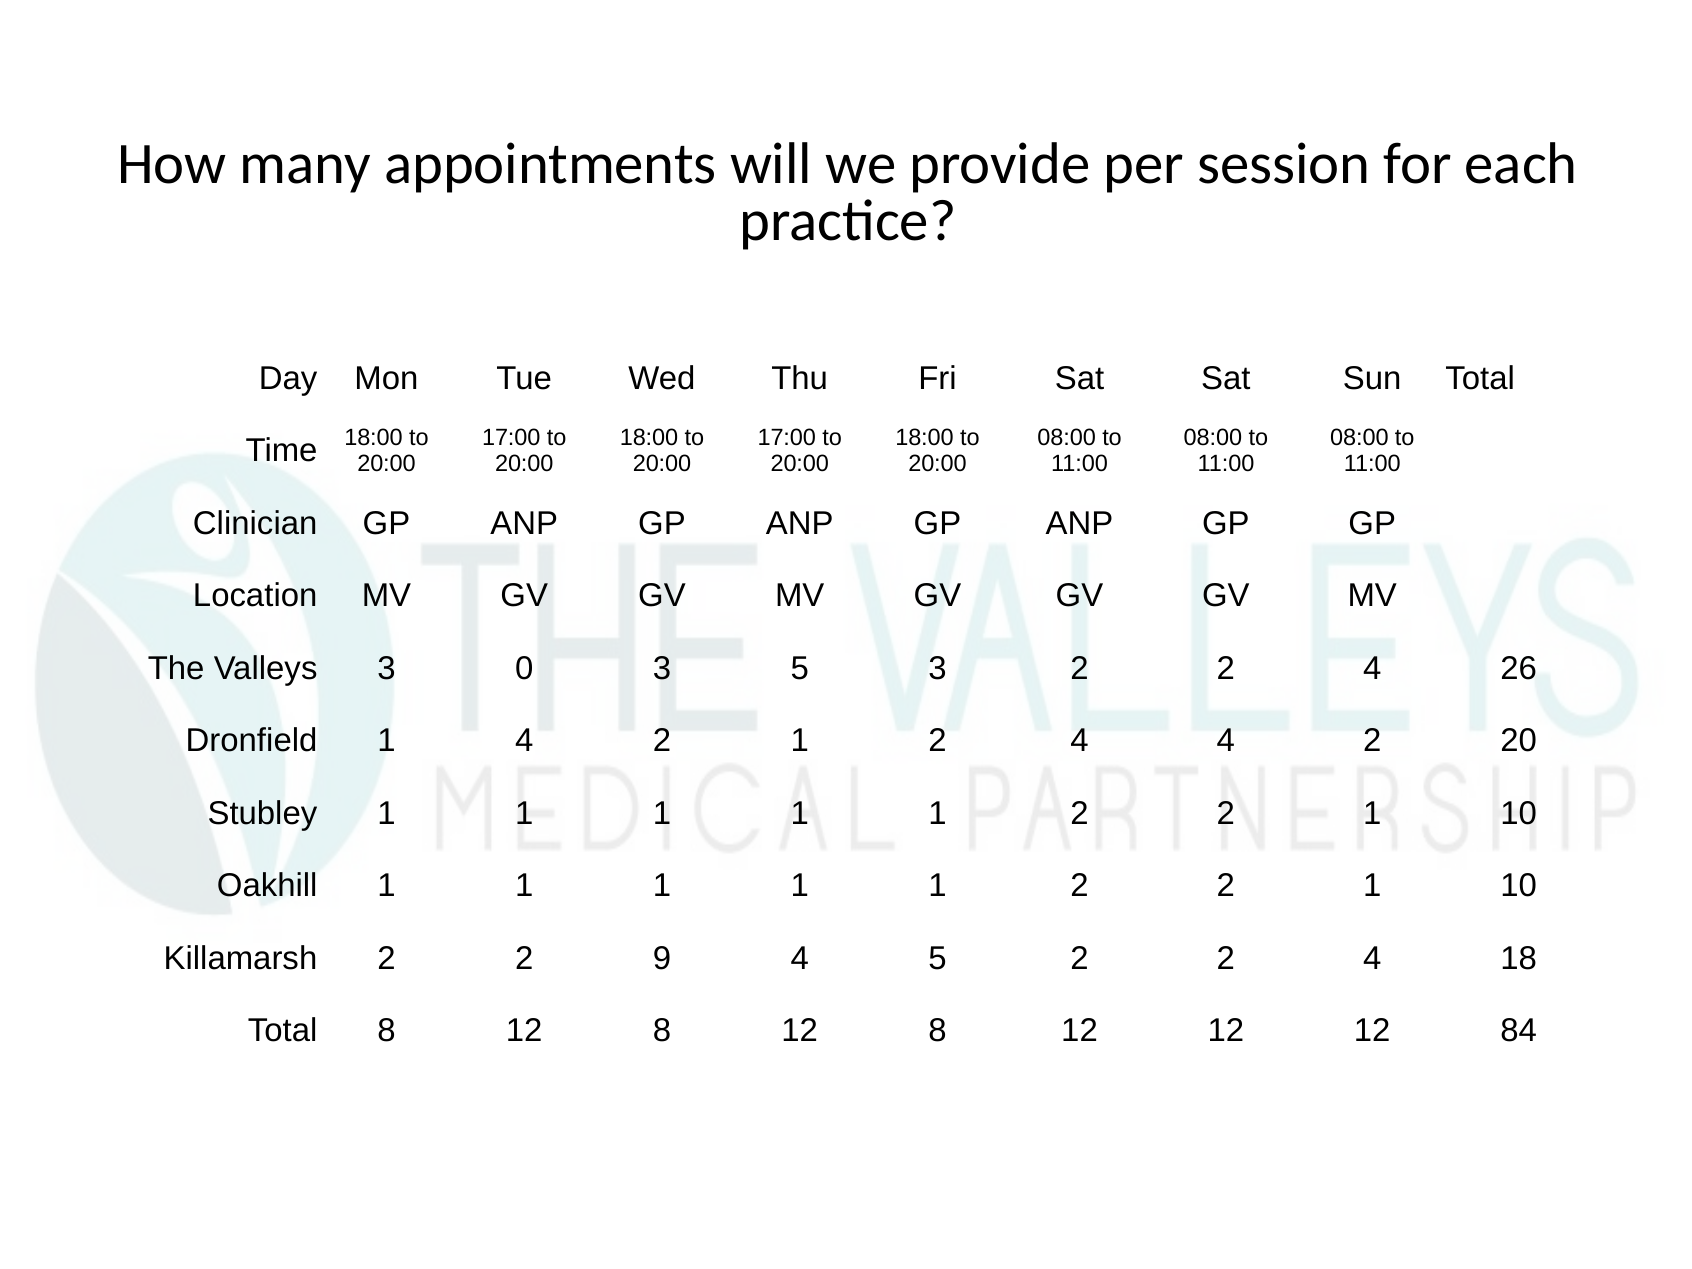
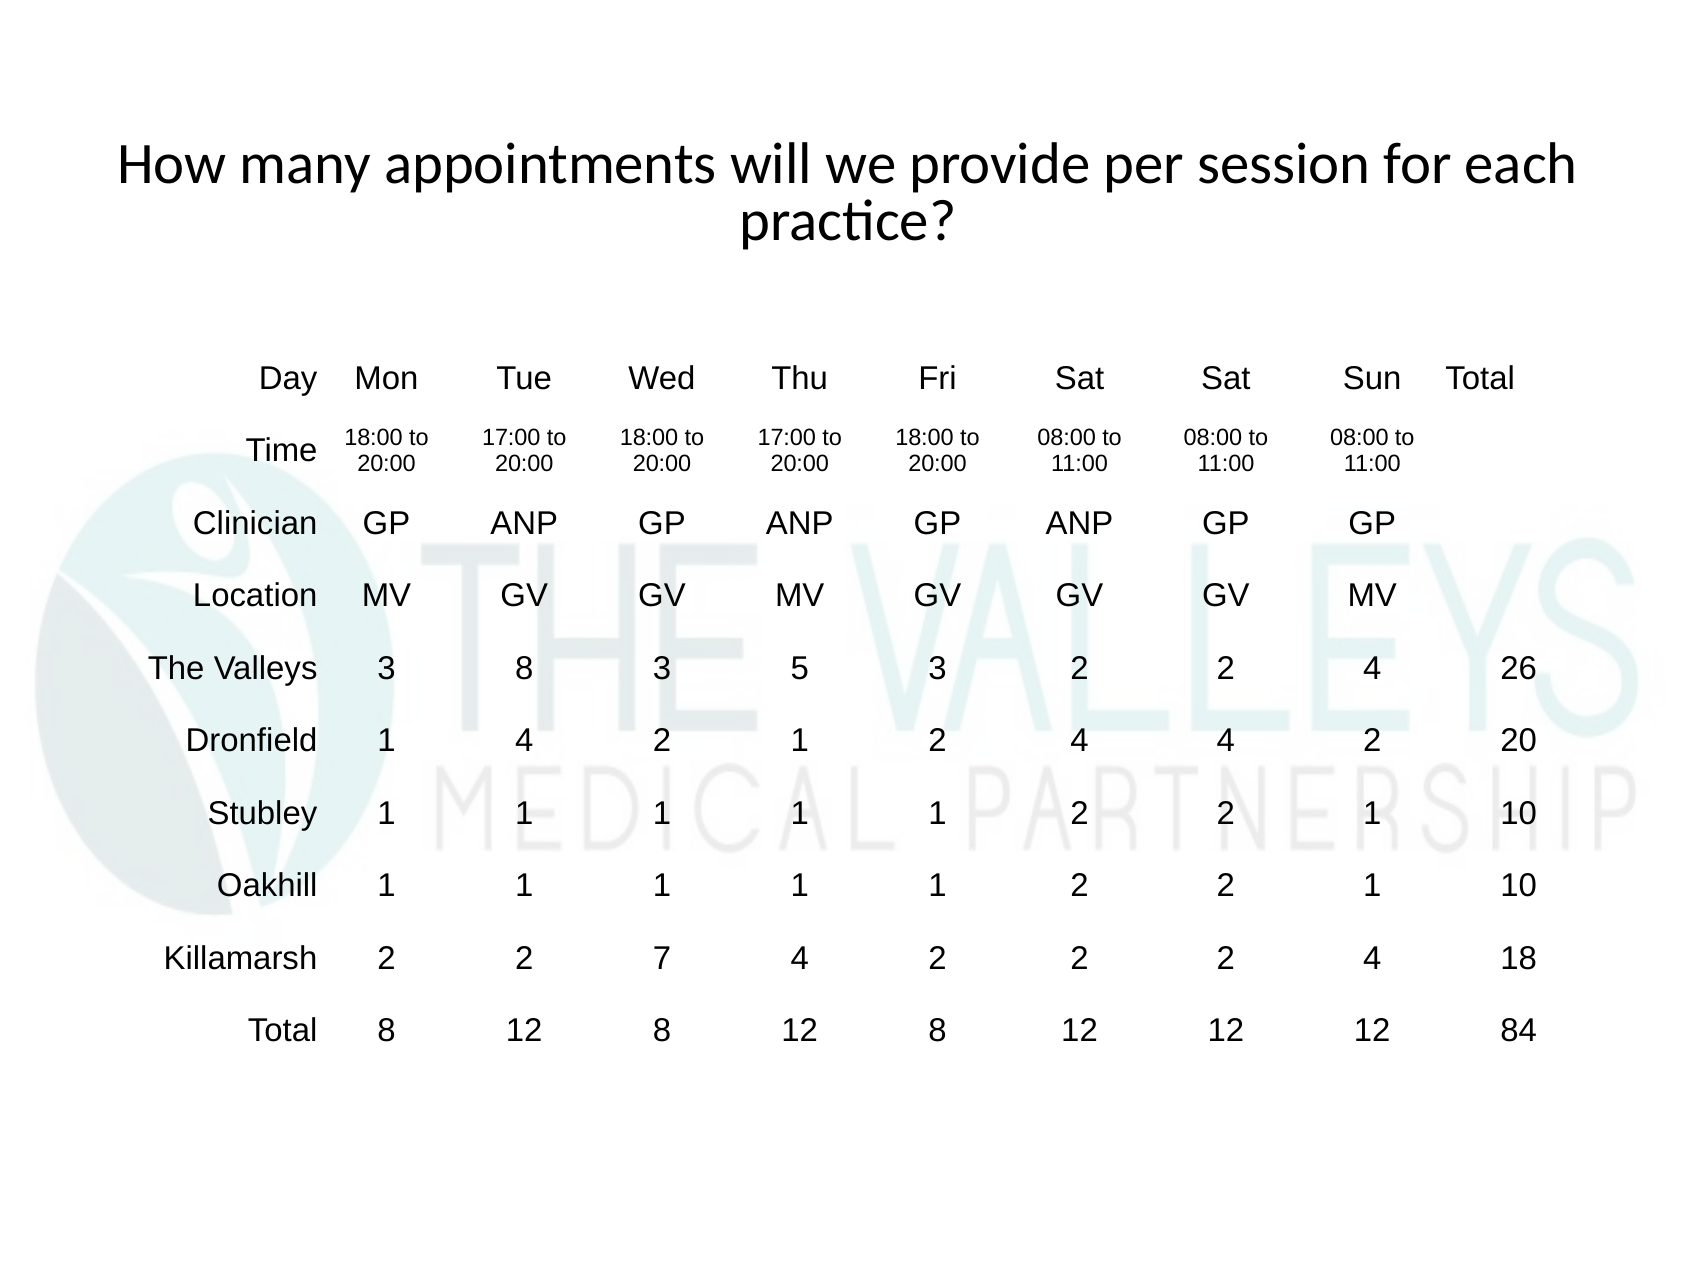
3 0: 0 -> 8 (524, 668)
9: 9 -> 7 (662, 959)
5: 5 -> 2 (937, 959)
